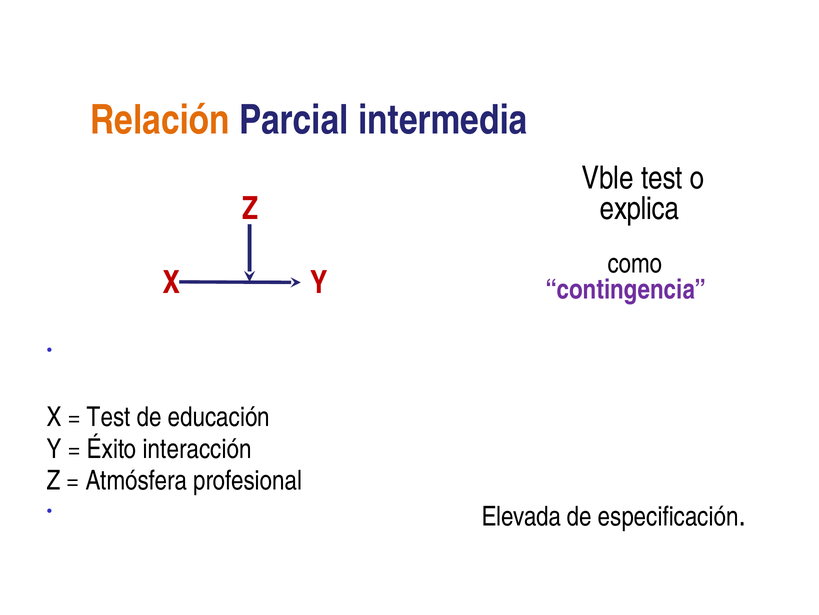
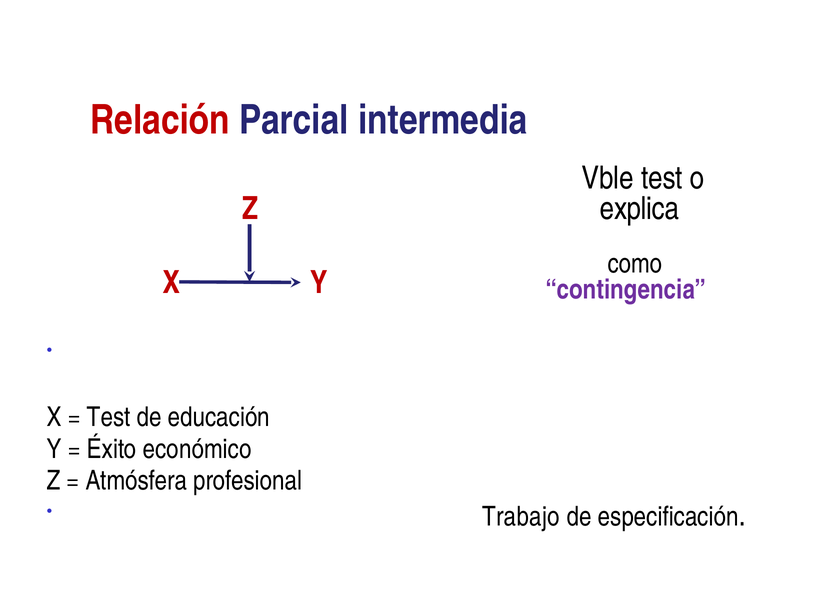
Relación colour: orange -> red (160, 120)
interacción: interacción -> económico (197, 449)
Elevada: Elevada -> Trabajo (521, 516)
